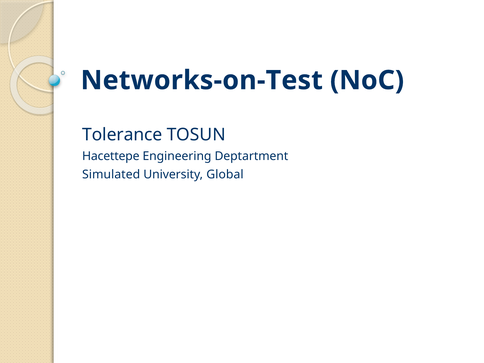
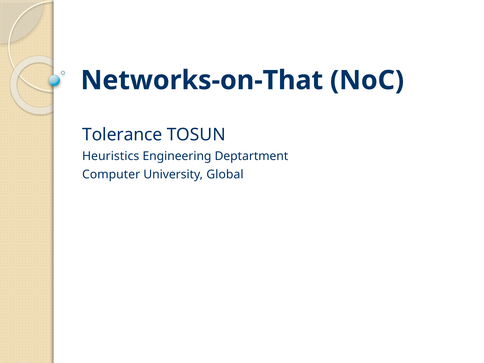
Networks-on-Test: Networks-on-Test -> Networks-on-That (202, 80)
Hacettepe: Hacettepe -> Heuristics (111, 156)
Simulated: Simulated -> Computer (111, 175)
